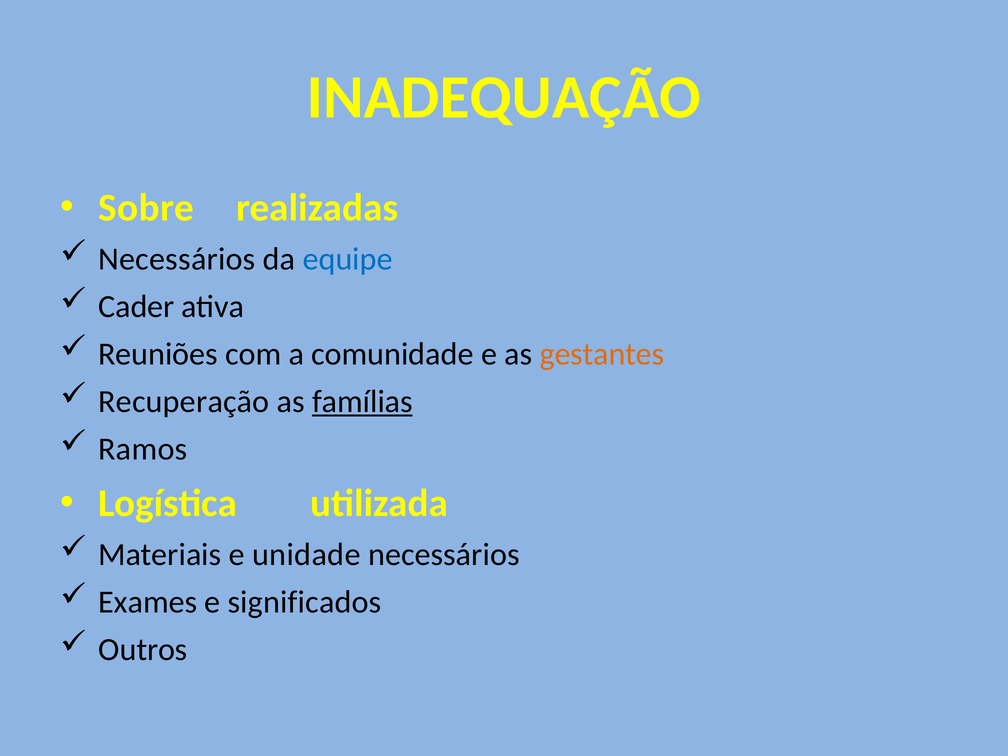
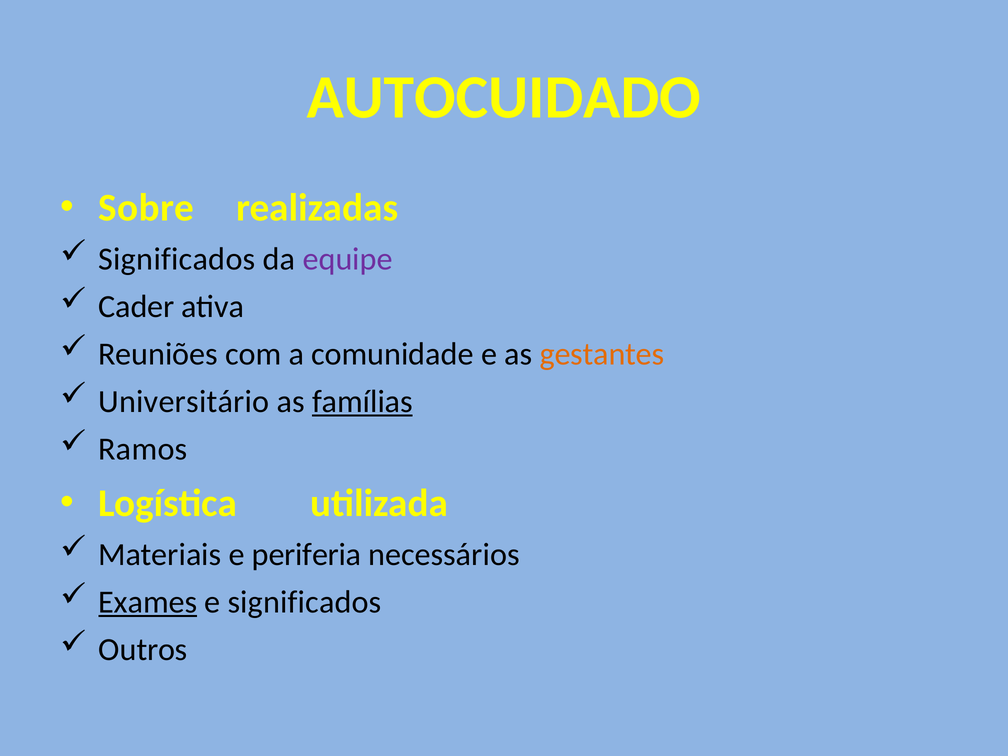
INADEQUAÇÃO: INADEQUAÇÃO -> AUTOCUIDADO (504, 98)
Necessários: Necessários -> Significados (177, 259)
equipe colour: blue -> purple (348, 259)
Recuperação: Recuperação -> Universitário (184, 402)
unidade: unidade -> periferia (307, 555)
Exames underline: none -> present (148, 602)
